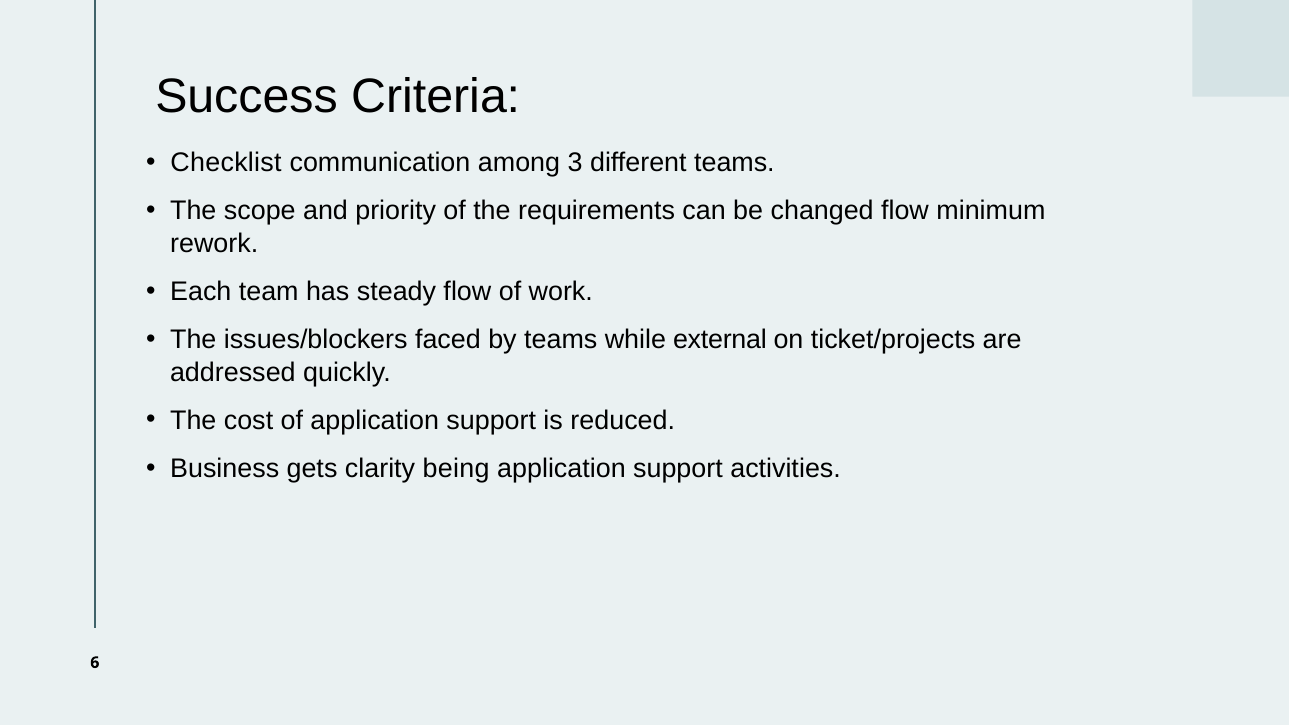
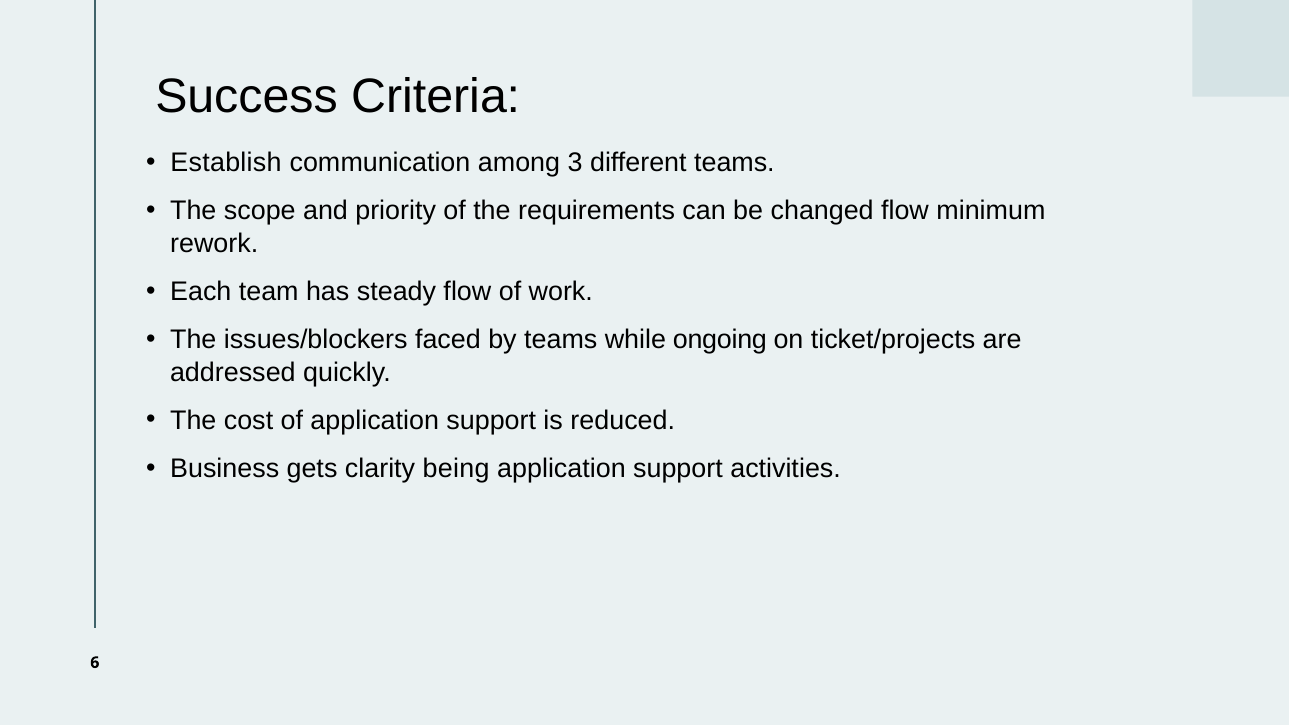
Checklist: Checklist -> Establish (226, 163)
external: external -> ongoing (720, 340)
